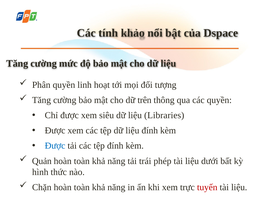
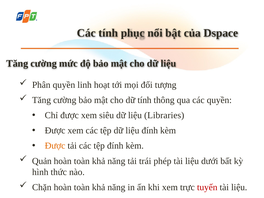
khảo: khảo -> phục (133, 33)
dữ trên: trên -> tính (144, 100)
Được colour: blue -> orange (55, 146)
